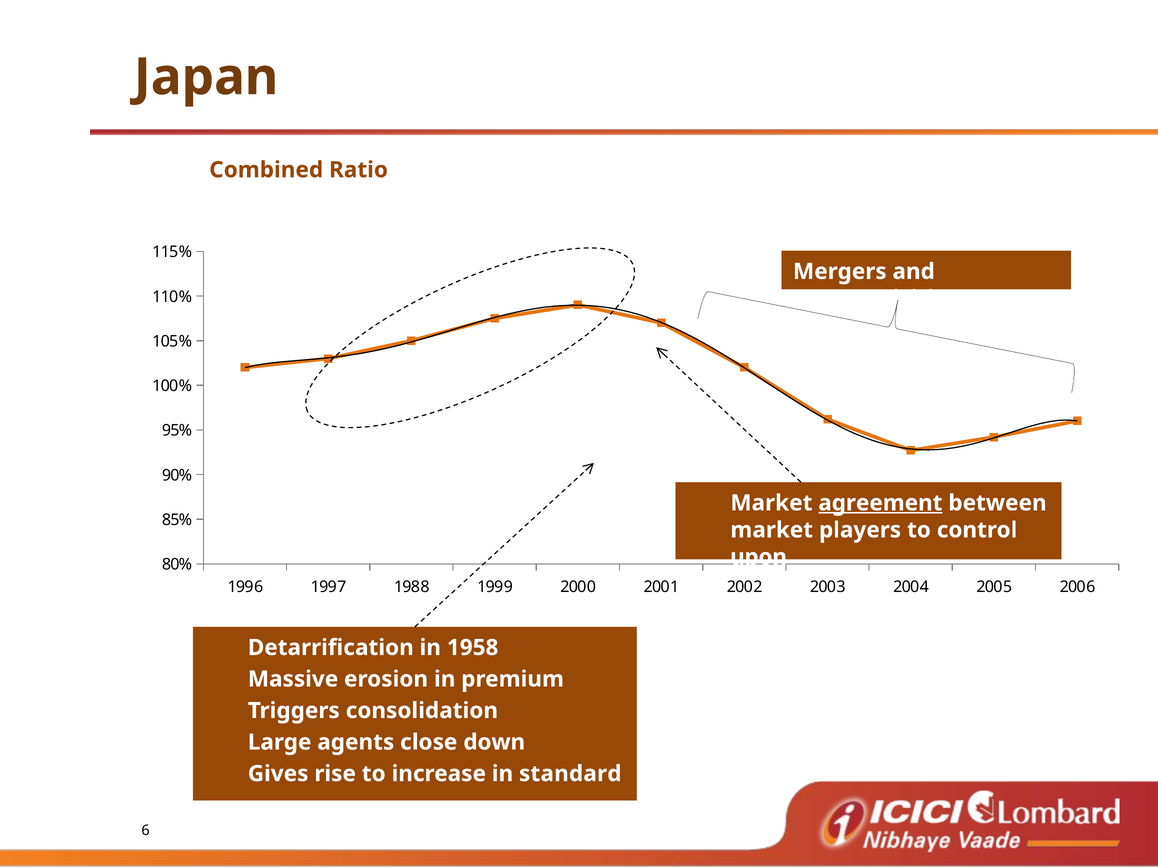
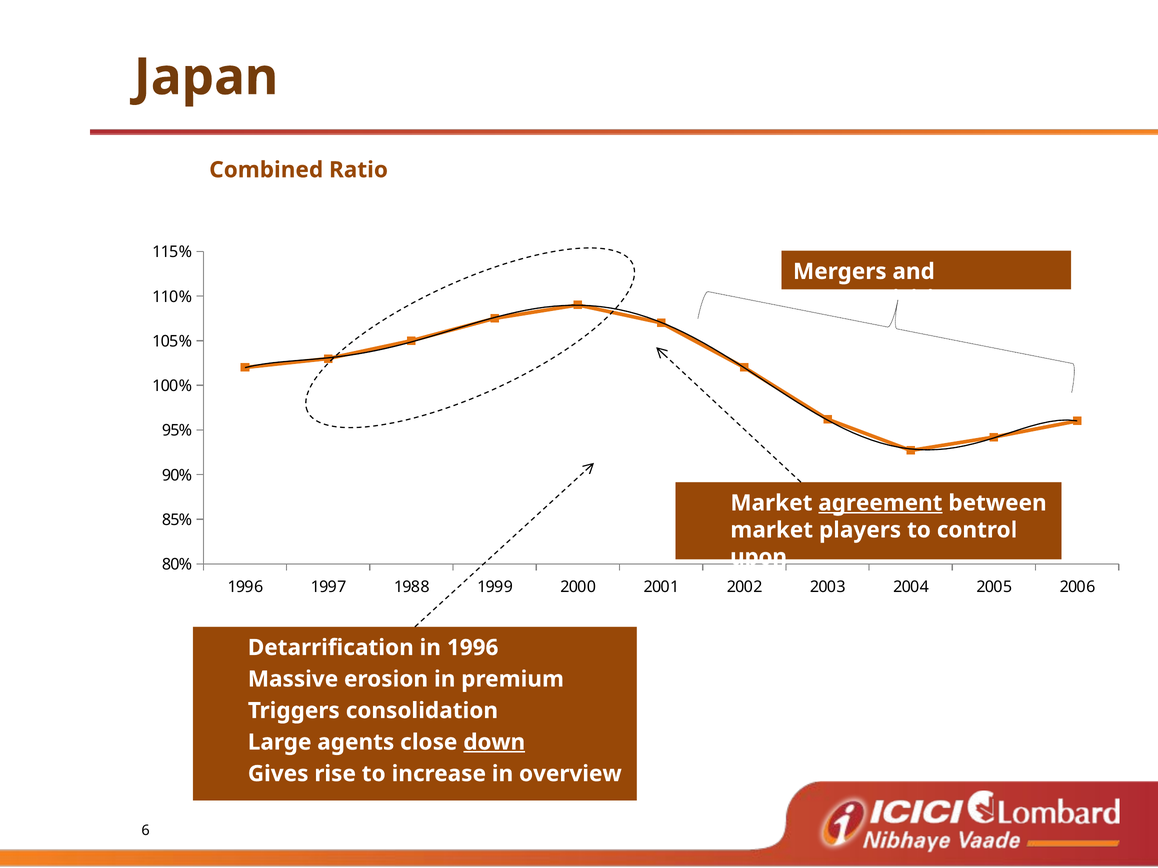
in 1958: 1958 -> 1996 (473, 648)
down underline: none -> present (494, 743)
standard: standard -> overview (570, 774)
